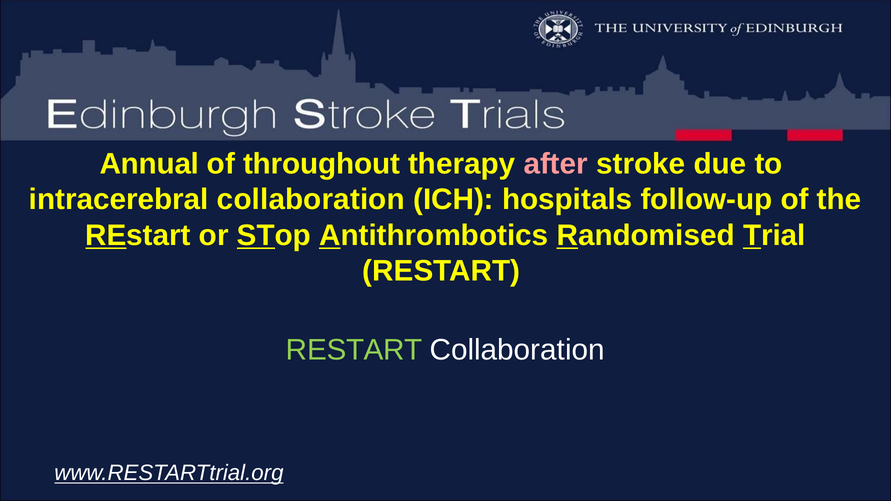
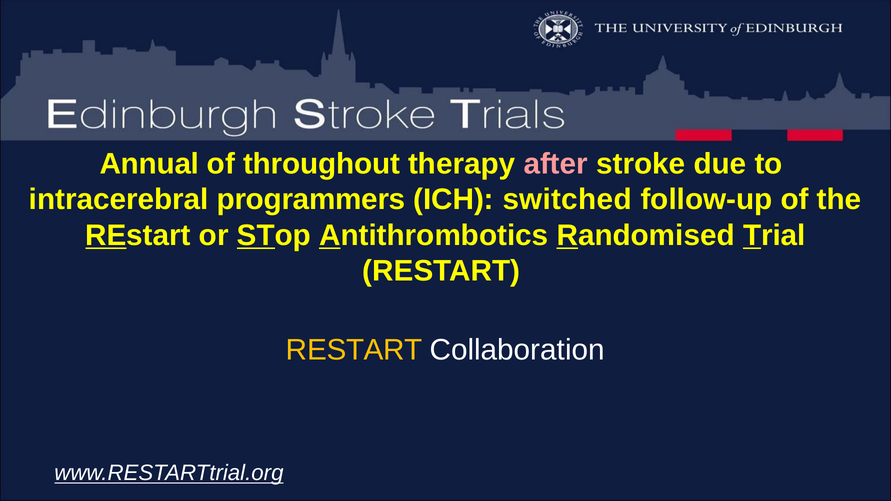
intracerebral collaboration: collaboration -> programmers (311, 200)
hospitals: hospitals -> switched (567, 200)
RESTART colour: light green -> yellow (354, 350)
